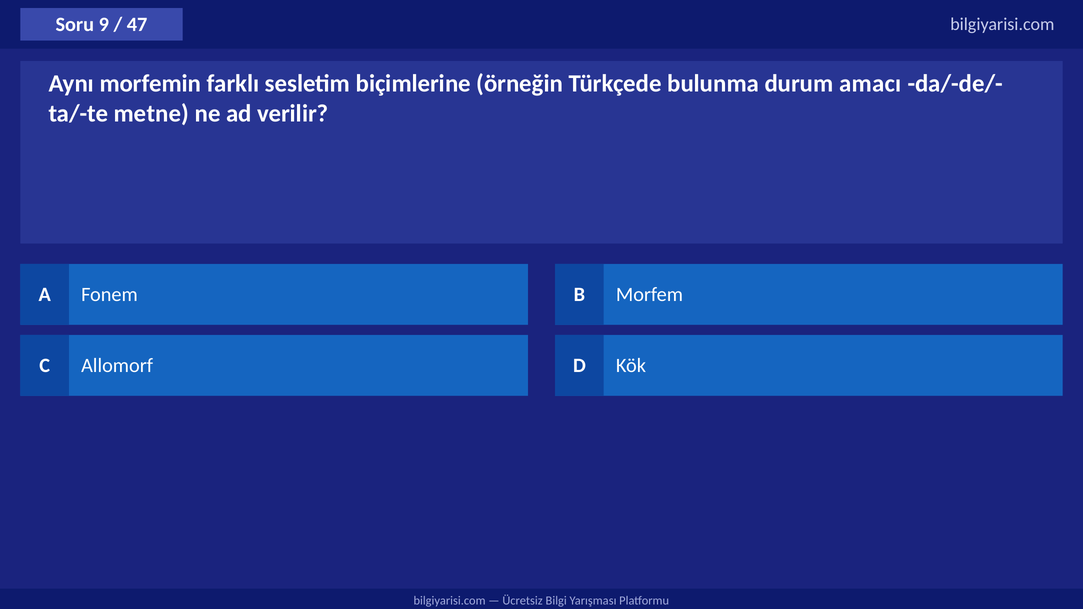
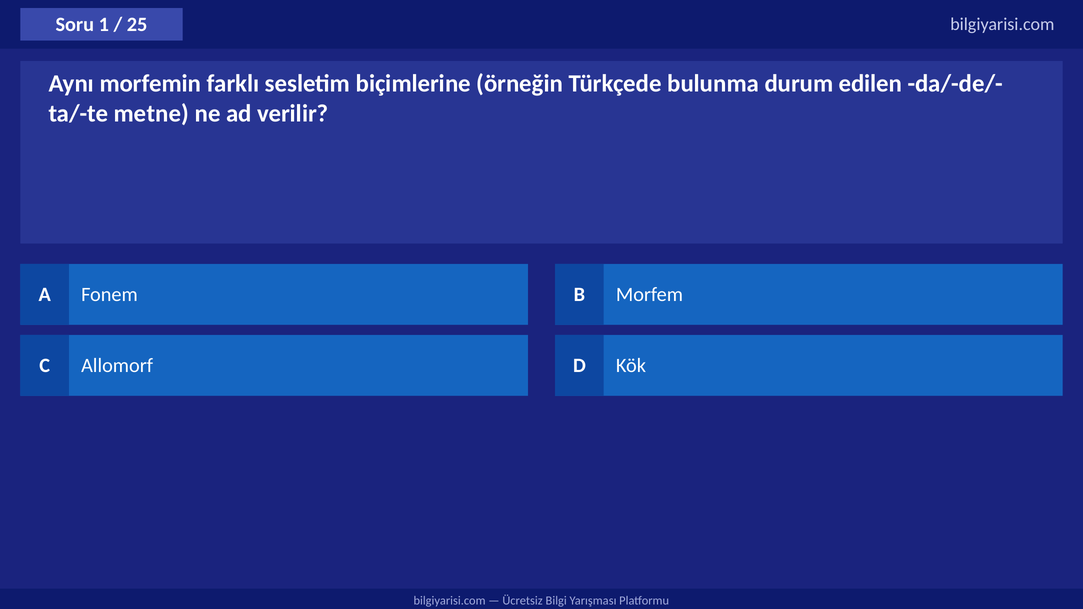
9: 9 -> 1 (104, 25)
47: 47 -> 25 (137, 25)
amacı: amacı -> edilen (871, 83)
